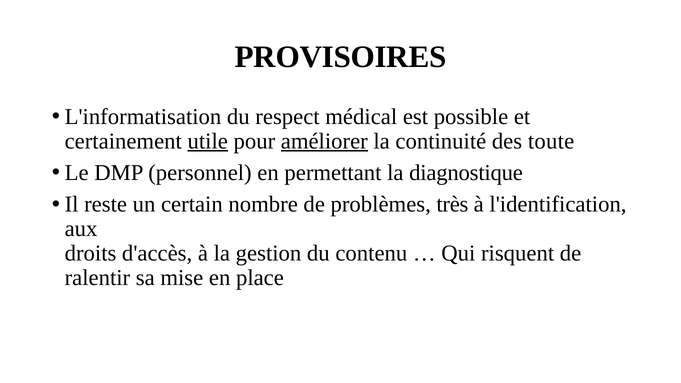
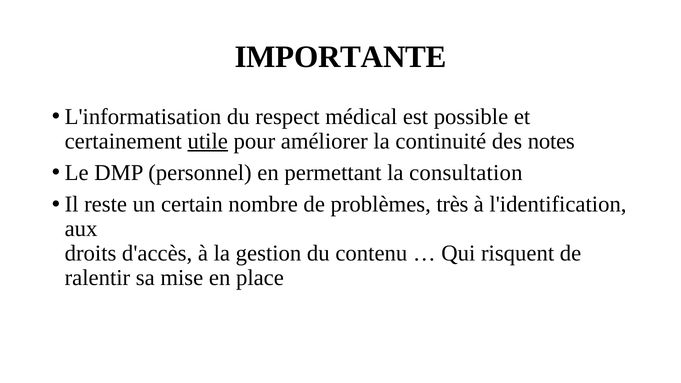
PROVISOIRES: PROVISOIRES -> IMPORTANTE (341, 57)
améliorer underline: present -> none (324, 141)
toute: toute -> notes (551, 141)
diagnostique: diagnostique -> consultation (466, 173)
